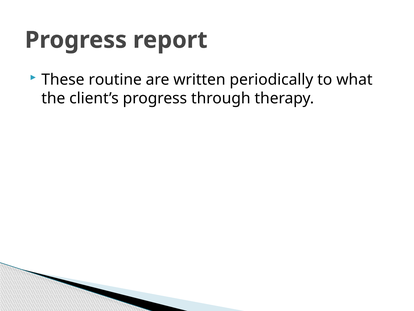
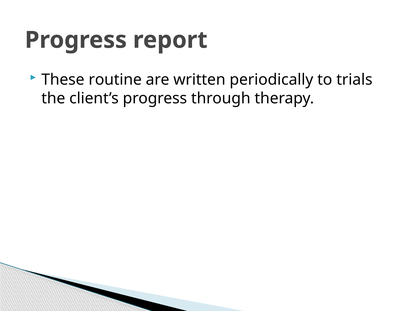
what: what -> trials (354, 80)
